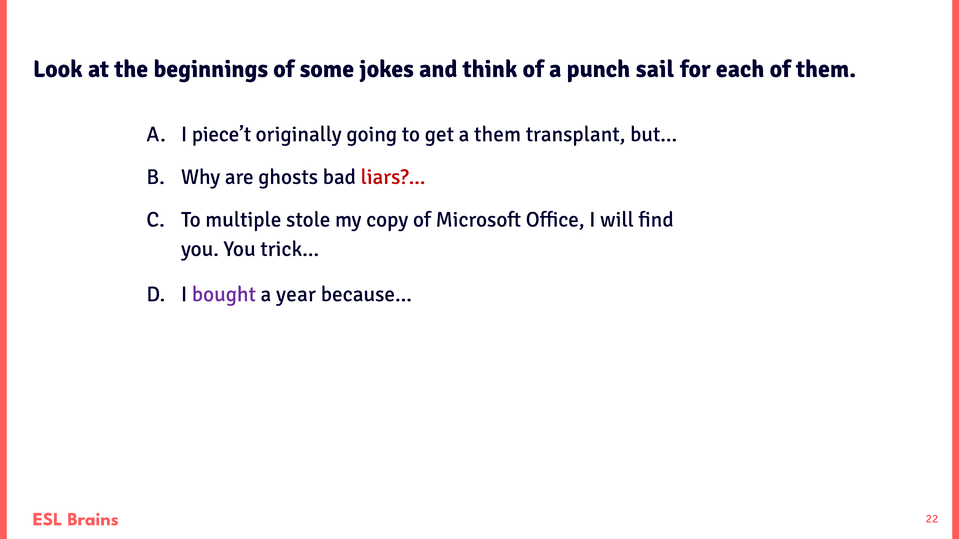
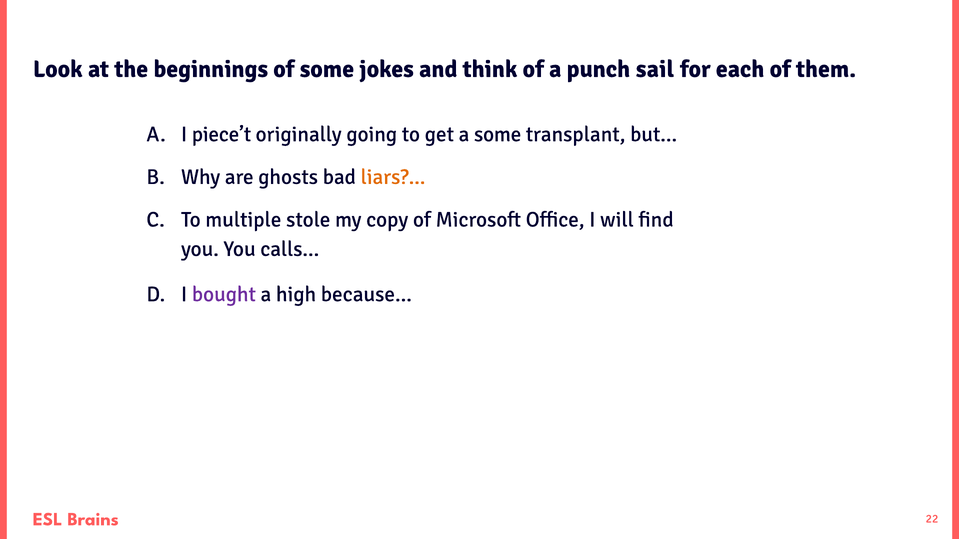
a them: them -> some (498, 134)
liars colour: red -> orange (393, 177)
trick…: trick… -> calls… (290, 249)
year: year -> high (296, 294)
